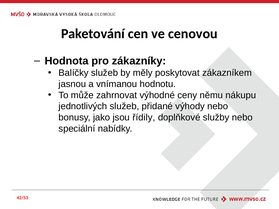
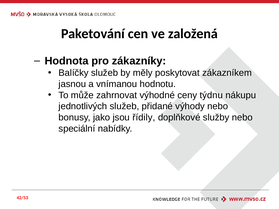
cenovou: cenovou -> založená (193, 34)
němu: němu -> týdnu (211, 95)
